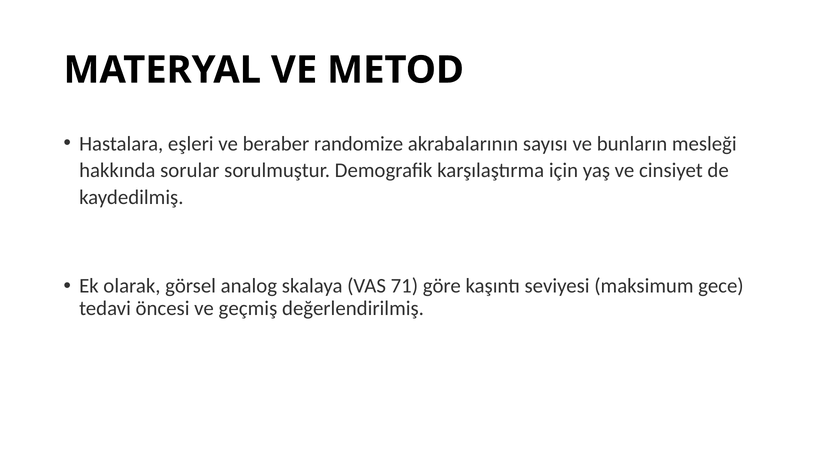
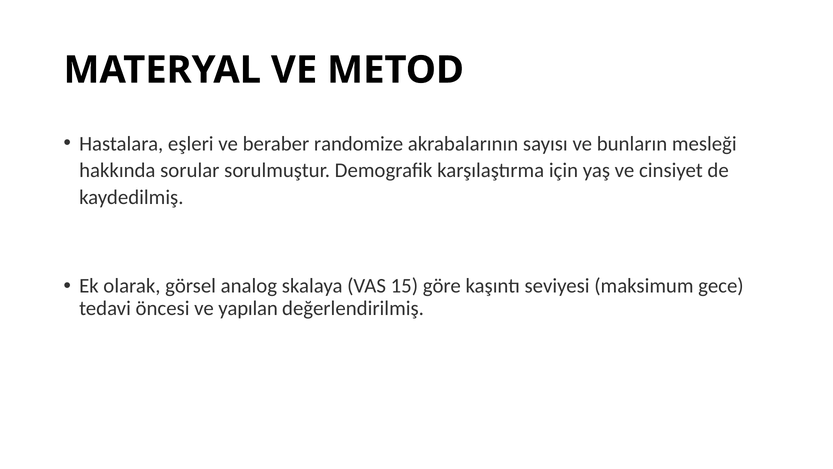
71: 71 -> 15 (404, 286)
geçmiş: geçmiş -> yapılan (248, 308)
